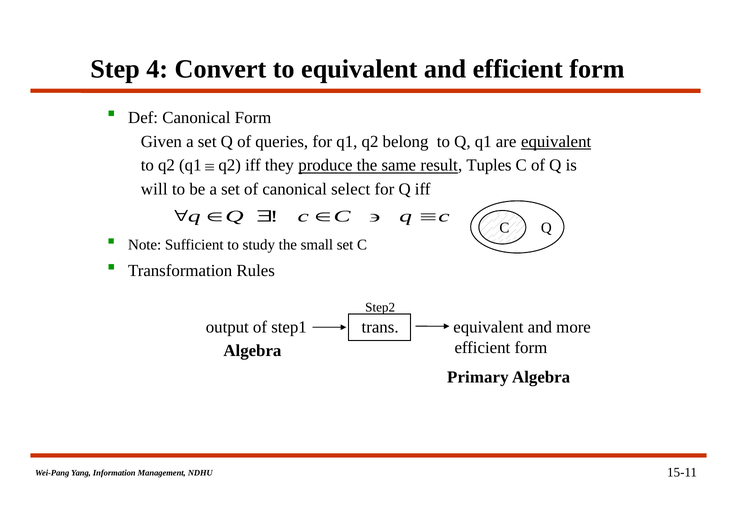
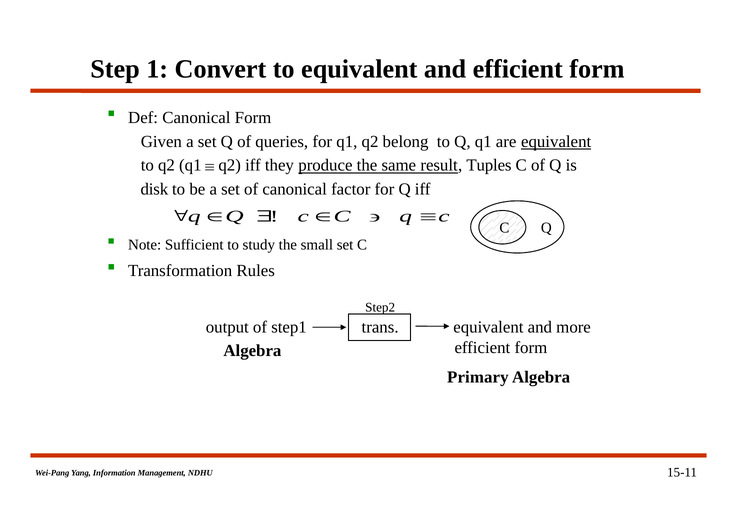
4: 4 -> 1 (157, 69)
will: will -> disk (154, 189)
select: select -> factor (351, 189)
